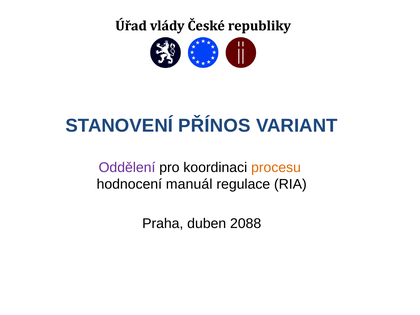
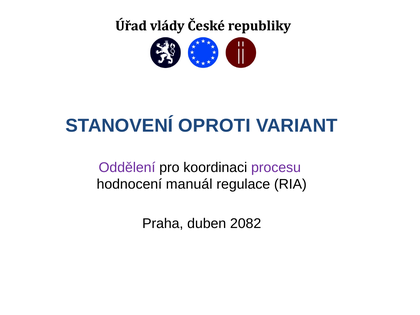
PŘÍNOS: PŘÍNOS -> OPROTI (214, 126)
procesu colour: orange -> purple (276, 167)
2088: 2088 -> 2082 (246, 223)
